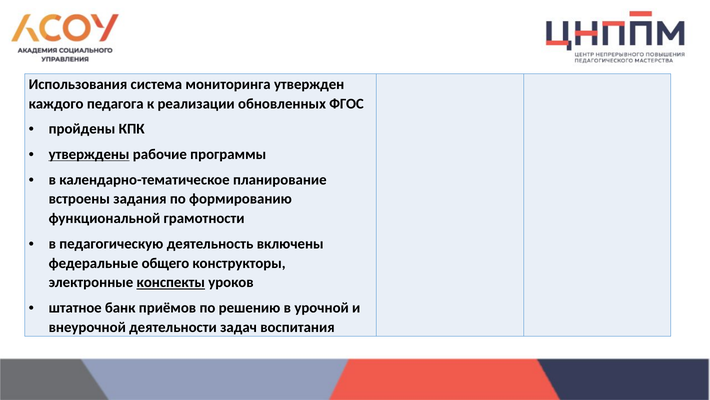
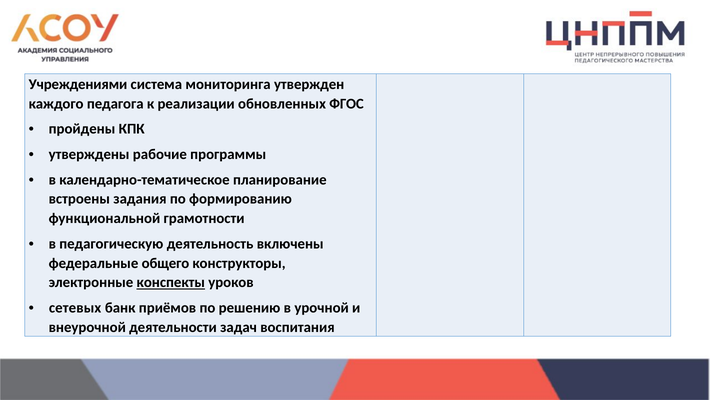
Использования: Использования -> Учреждениями (78, 84)
утверждены underline: present -> none (89, 154)
штатное: штатное -> сетевых (75, 307)
